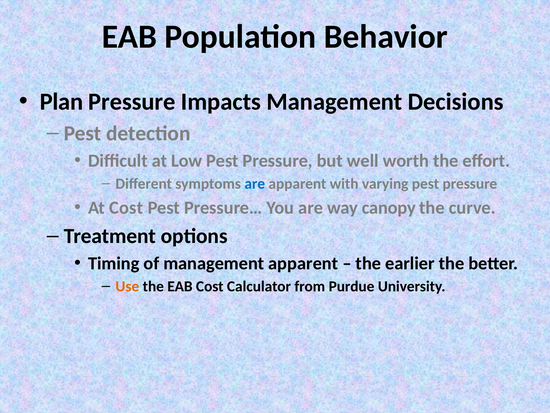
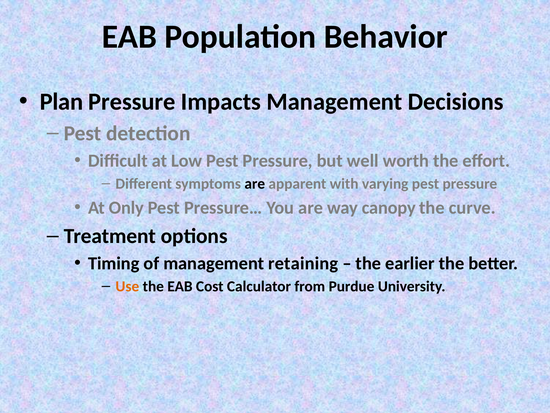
are colour: blue -> black (255, 183)
At Cost: Cost -> Only (126, 208)
management apparent: apparent -> retaining (303, 263)
